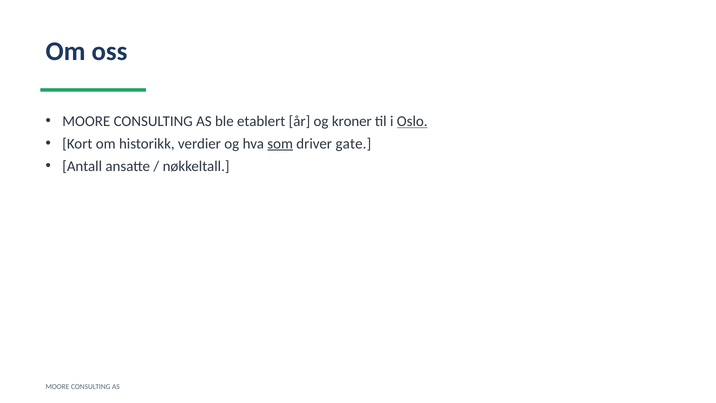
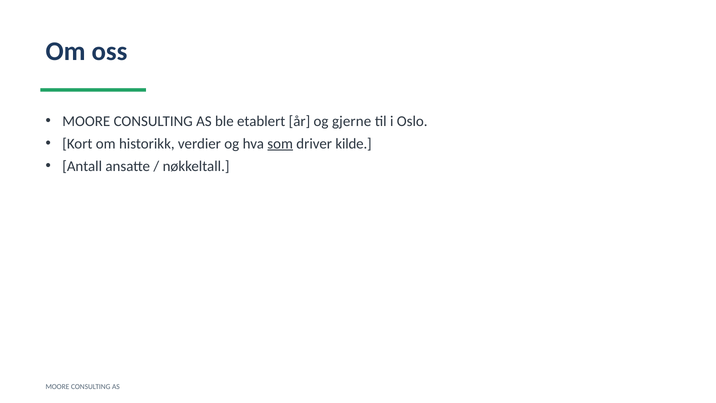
kroner: kroner -> gjerne (352, 121)
Oslo underline: present -> none (412, 121)
gate: gate -> kilde (354, 144)
